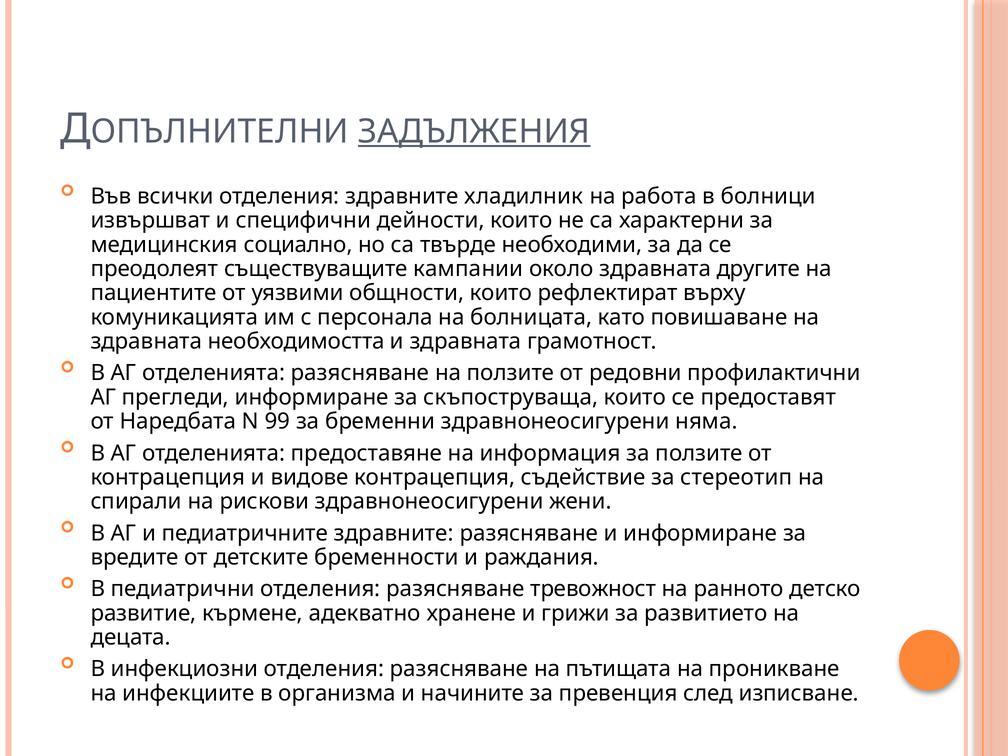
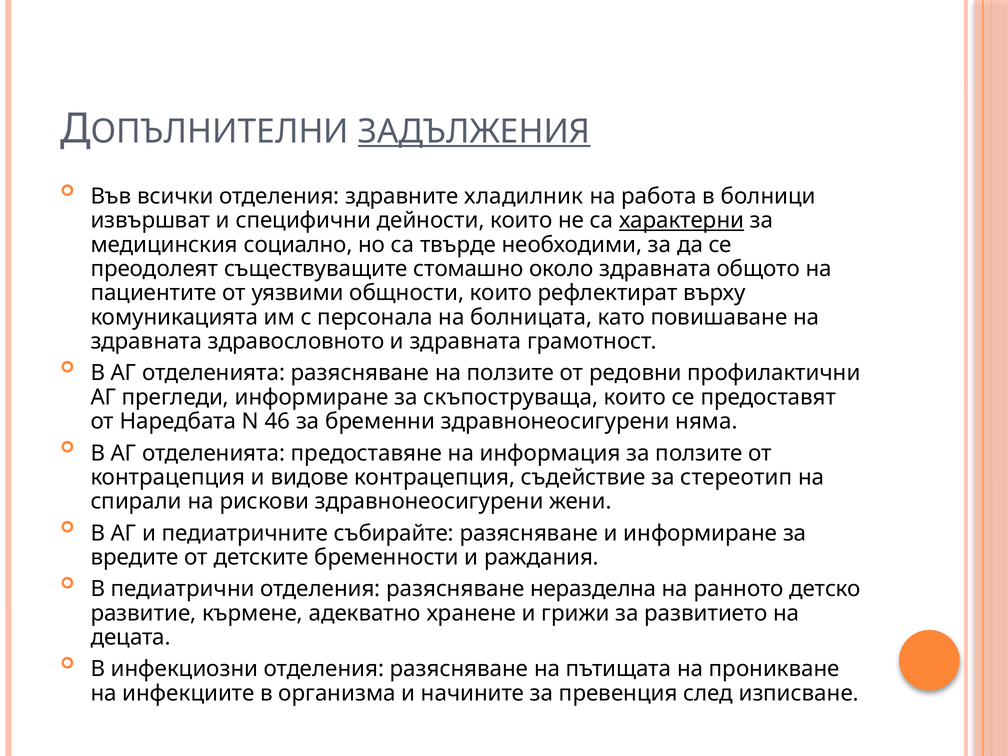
характерни underline: none -> present (682, 221)
кампании: кампании -> стомашно (469, 269)
другите: другите -> общото (758, 269)
необходимостта: необходимостта -> здравословното (296, 341)
99: 99 -> 46 (278, 421)
педиатричните здравните: здравните -> събирайте (394, 533)
тревожност: тревожност -> неразделна (593, 589)
